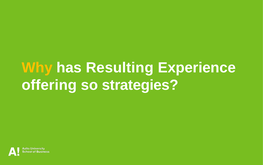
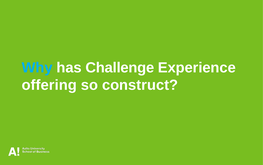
Why colour: yellow -> light blue (37, 67)
Resulting: Resulting -> Challenge (120, 67)
strategies: strategies -> construct (140, 85)
